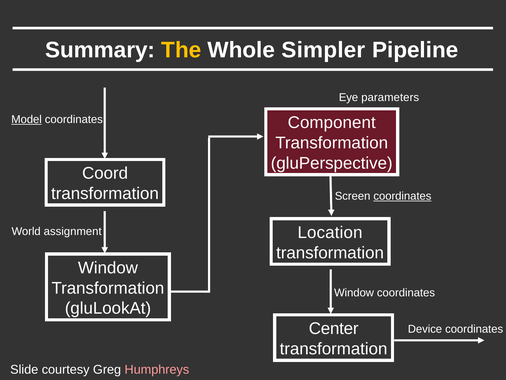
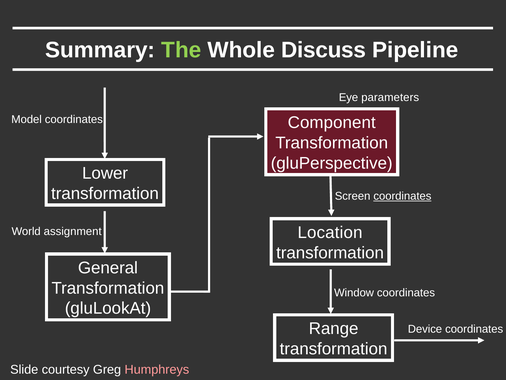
The colour: yellow -> light green (181, 50)
Simpler: Simpler -> Discuss (324, 50)
Model underline: present -> none (27, 119)
Coord: Coord -> Lower (105, 173)
Window: Window -> General (108, 267)
Center: Center -> Range (334, 328)
